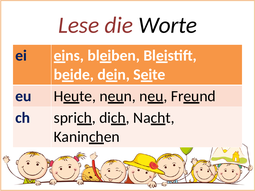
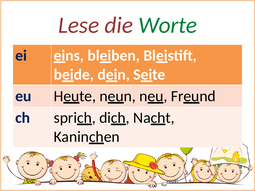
Worte colour: black -> green (168, 25)
